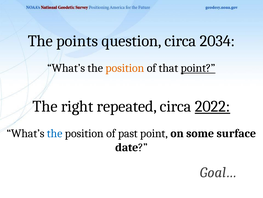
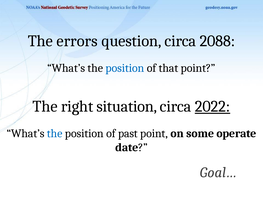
points: points -> errors (77, 41)
2034: 2034 -> 2088 (217, 41)
position colour: orange -> blue (125, 68)
point underline: present -> none (198, 68)
repeated: repeated -> situation (127, 106)
surface: surface -> operate (236, 133)
